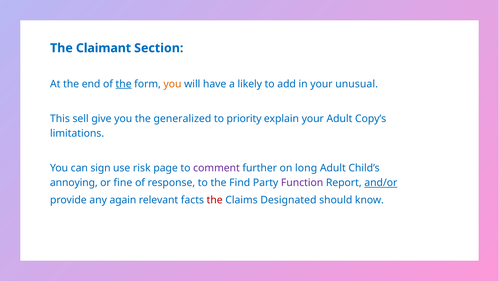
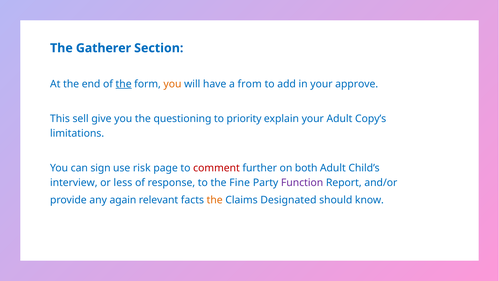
Claimant: Claimant -> Gatherer (103, 48)
likely: likely -> from (250, 84)
unusual: unusual -> approve (357, 84)
generalized: generalized -> questioning (182, 118)
comment colour: purple -> red (216, 168)
long: long -> both (306, 168)
annoying: annoying -> interview (74, 183)
fine: fine -> less (123, 183)
Find: Find -> Fine (240, 183)
and/or underline: present -> none (381, 183)
the colour: red -> orange (215, 200)
